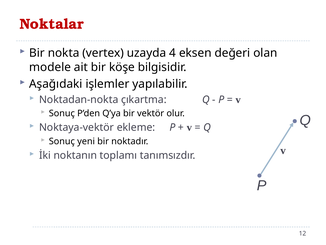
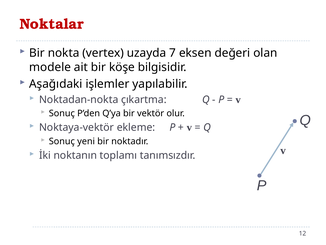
4: 4 -> 7 (173, 53)
